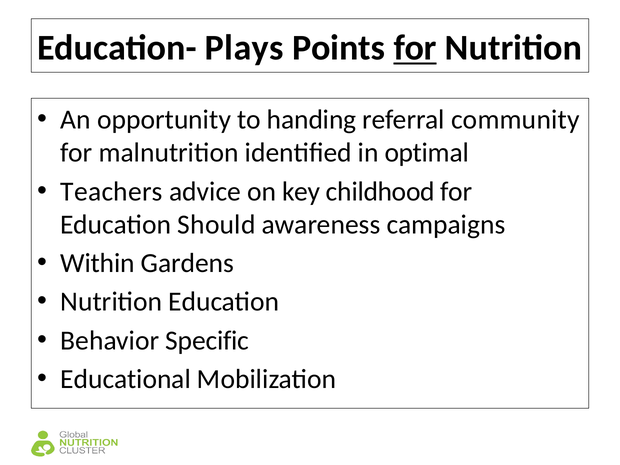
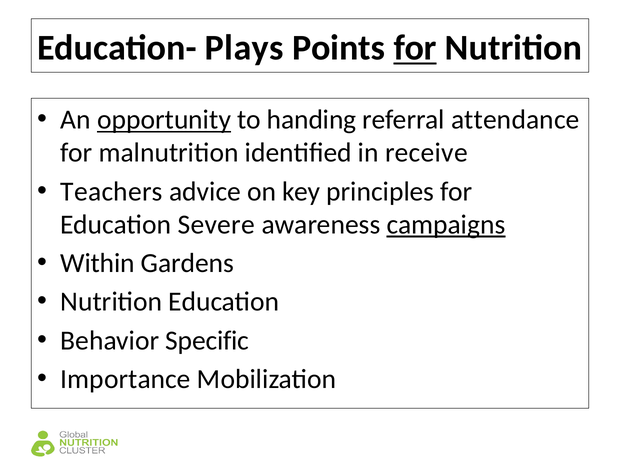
opportunity underline: none -> present (164, 120)
community: community -> attendance (515, 120)
optimal: optimal -> receive (426, 153)
childhood: childhood -> principles (380, 191)
Should: Should -> Severe (216, 225)
campaigns underline: none -> present (446, 225)
Educational: Educational -> Importance (126, 379)
